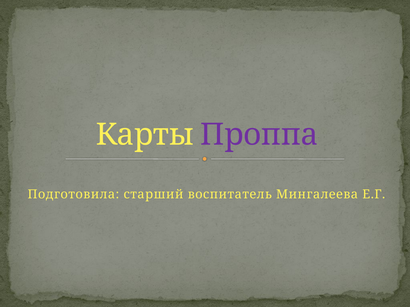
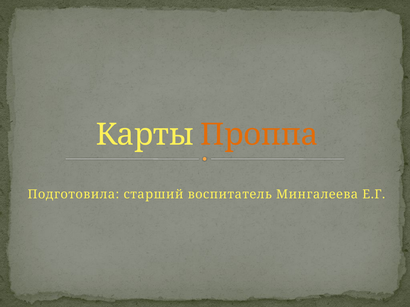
Проппа colour: purple -> orange (259, 135)
